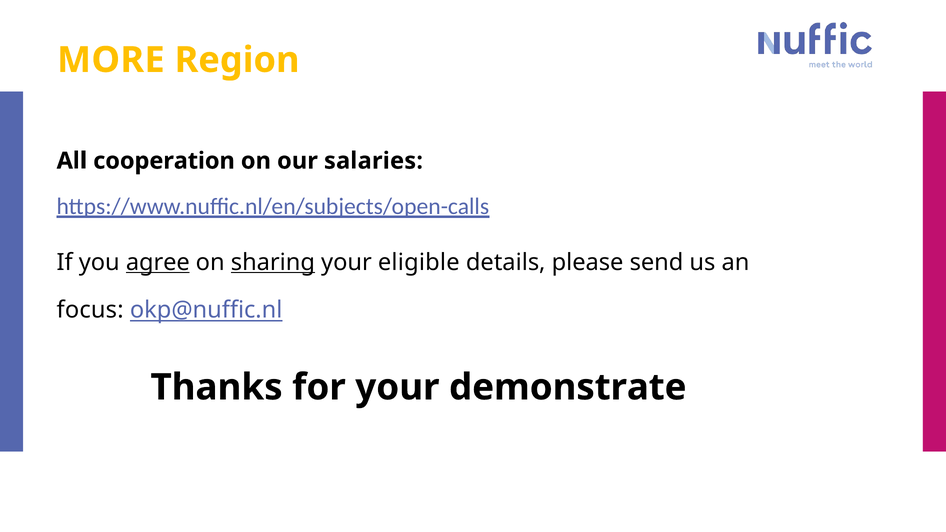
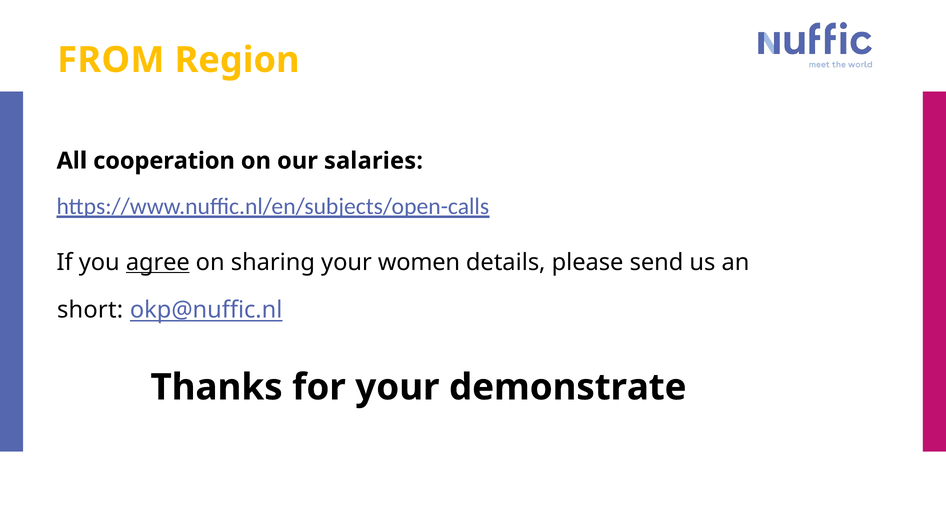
MORE: MORE -> FROM (111, 60)
sharing underline: present -> none (273, 262)
eligible: eligible -> women (419, 262)
focus: focus -> short (90, 310)
